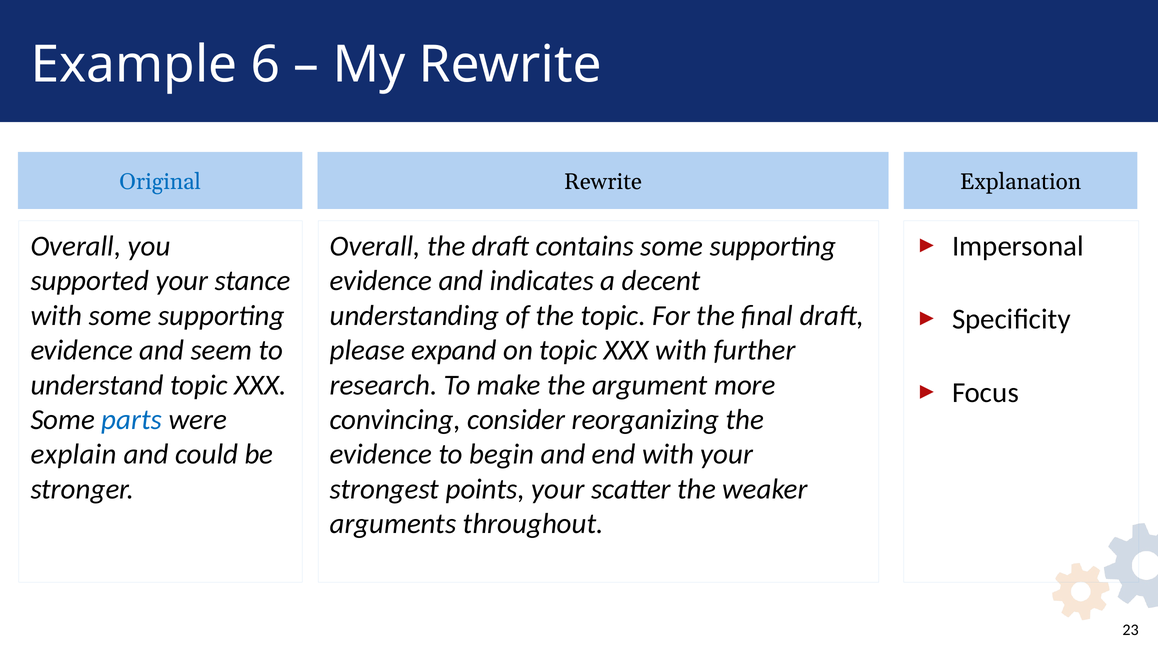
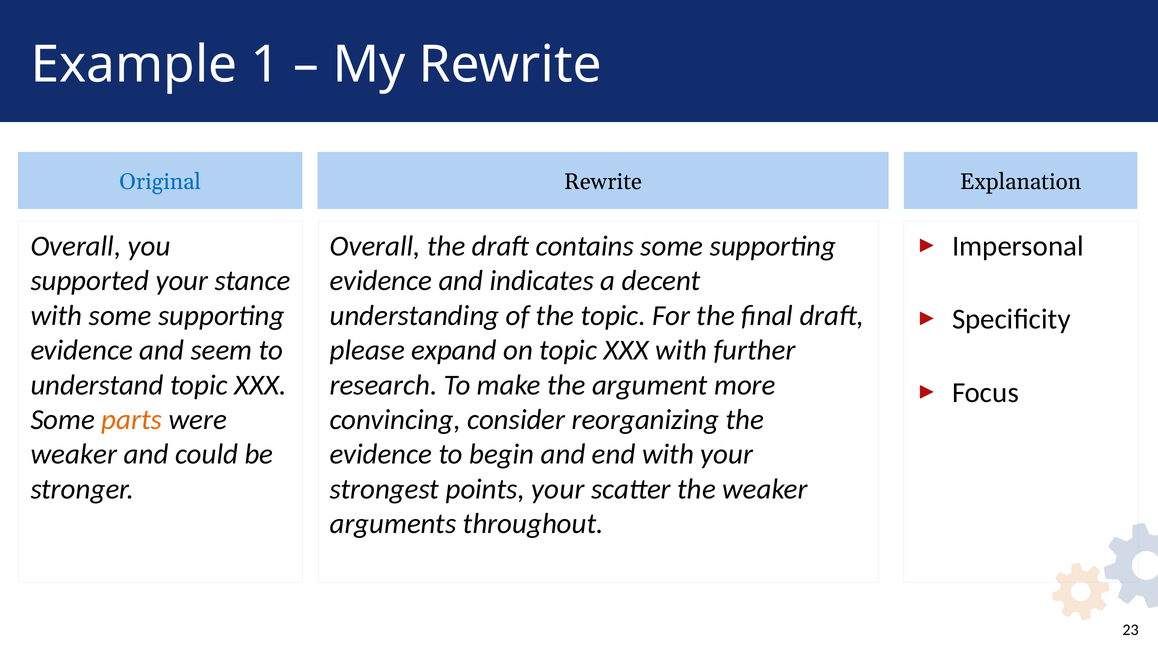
6: 6 -> 1 (265, 65)
parts colour: blue -> orange (132, 420)
explain: explain -> weaker (74, 455)
